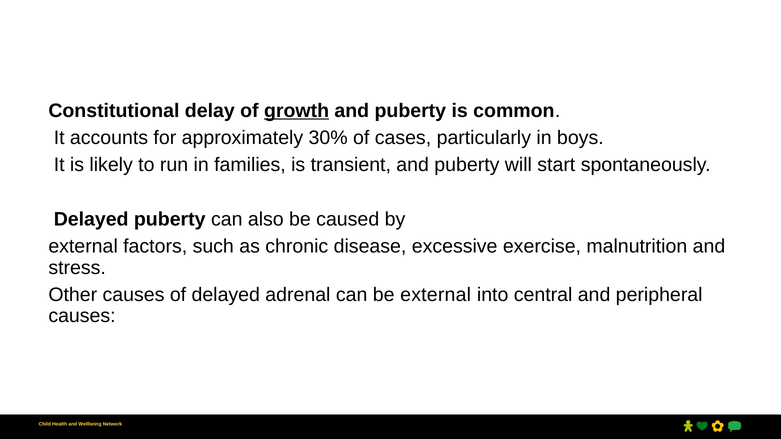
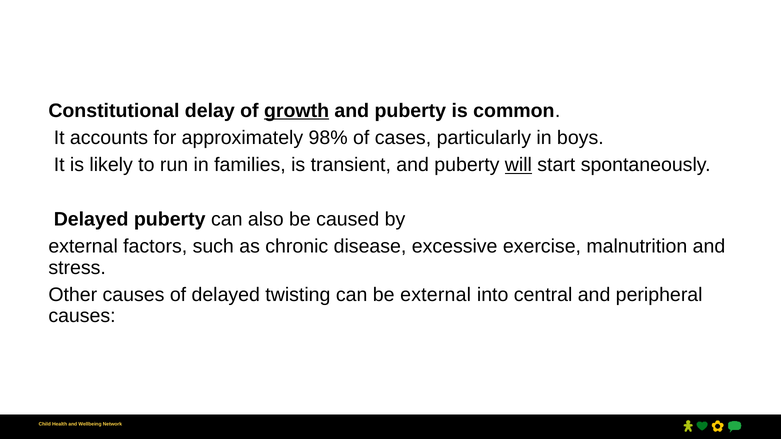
30%: 30% -> 98% (328, 138)
will underline: none -> present (518, 165)
adrenal: adrenal -> twisting (298, 295)
